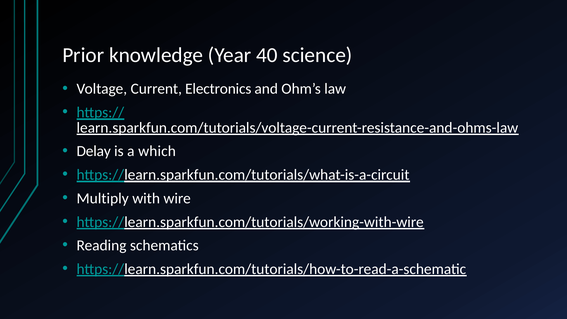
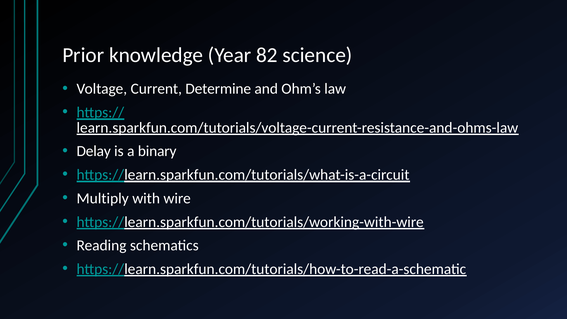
40: 40 -> 82 (267, 55)
Electronics: Electronics -> Determine (218, 89)
which: which -> binary (157, 151)
